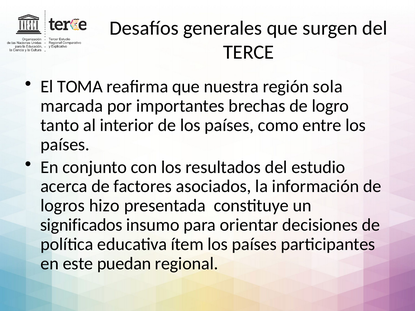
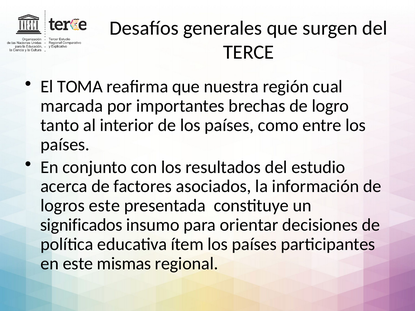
sola: sola -> cual (328, 87)
logros hizo: hizo -> este (104, 206)
puedan: puedan -> mismas (124, 264)
